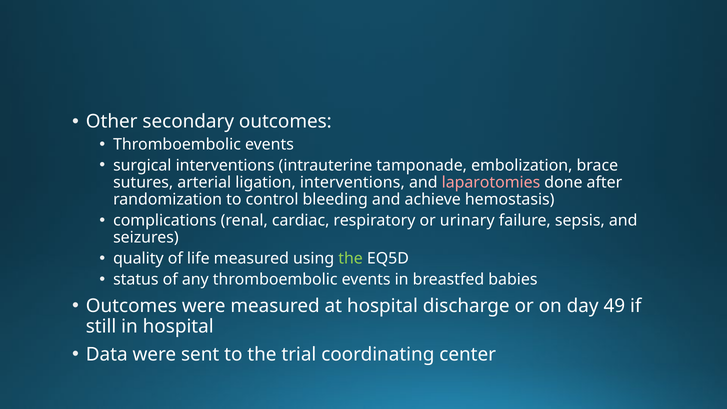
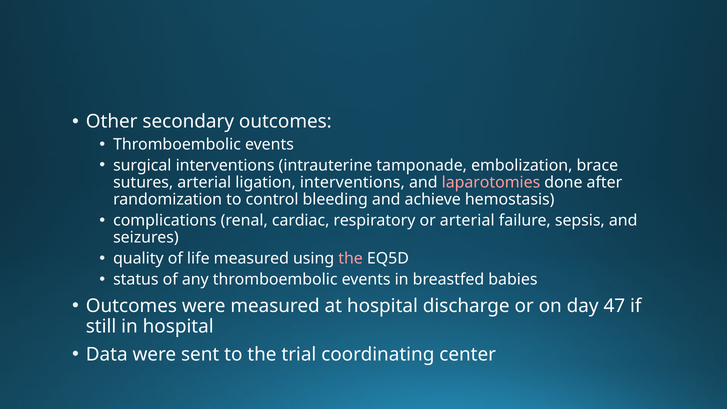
or urinary: urinary -> arterial (467, 221)
the colour: light green -> pink (351, 259)
49: 49 -> 47 (614, 306)
